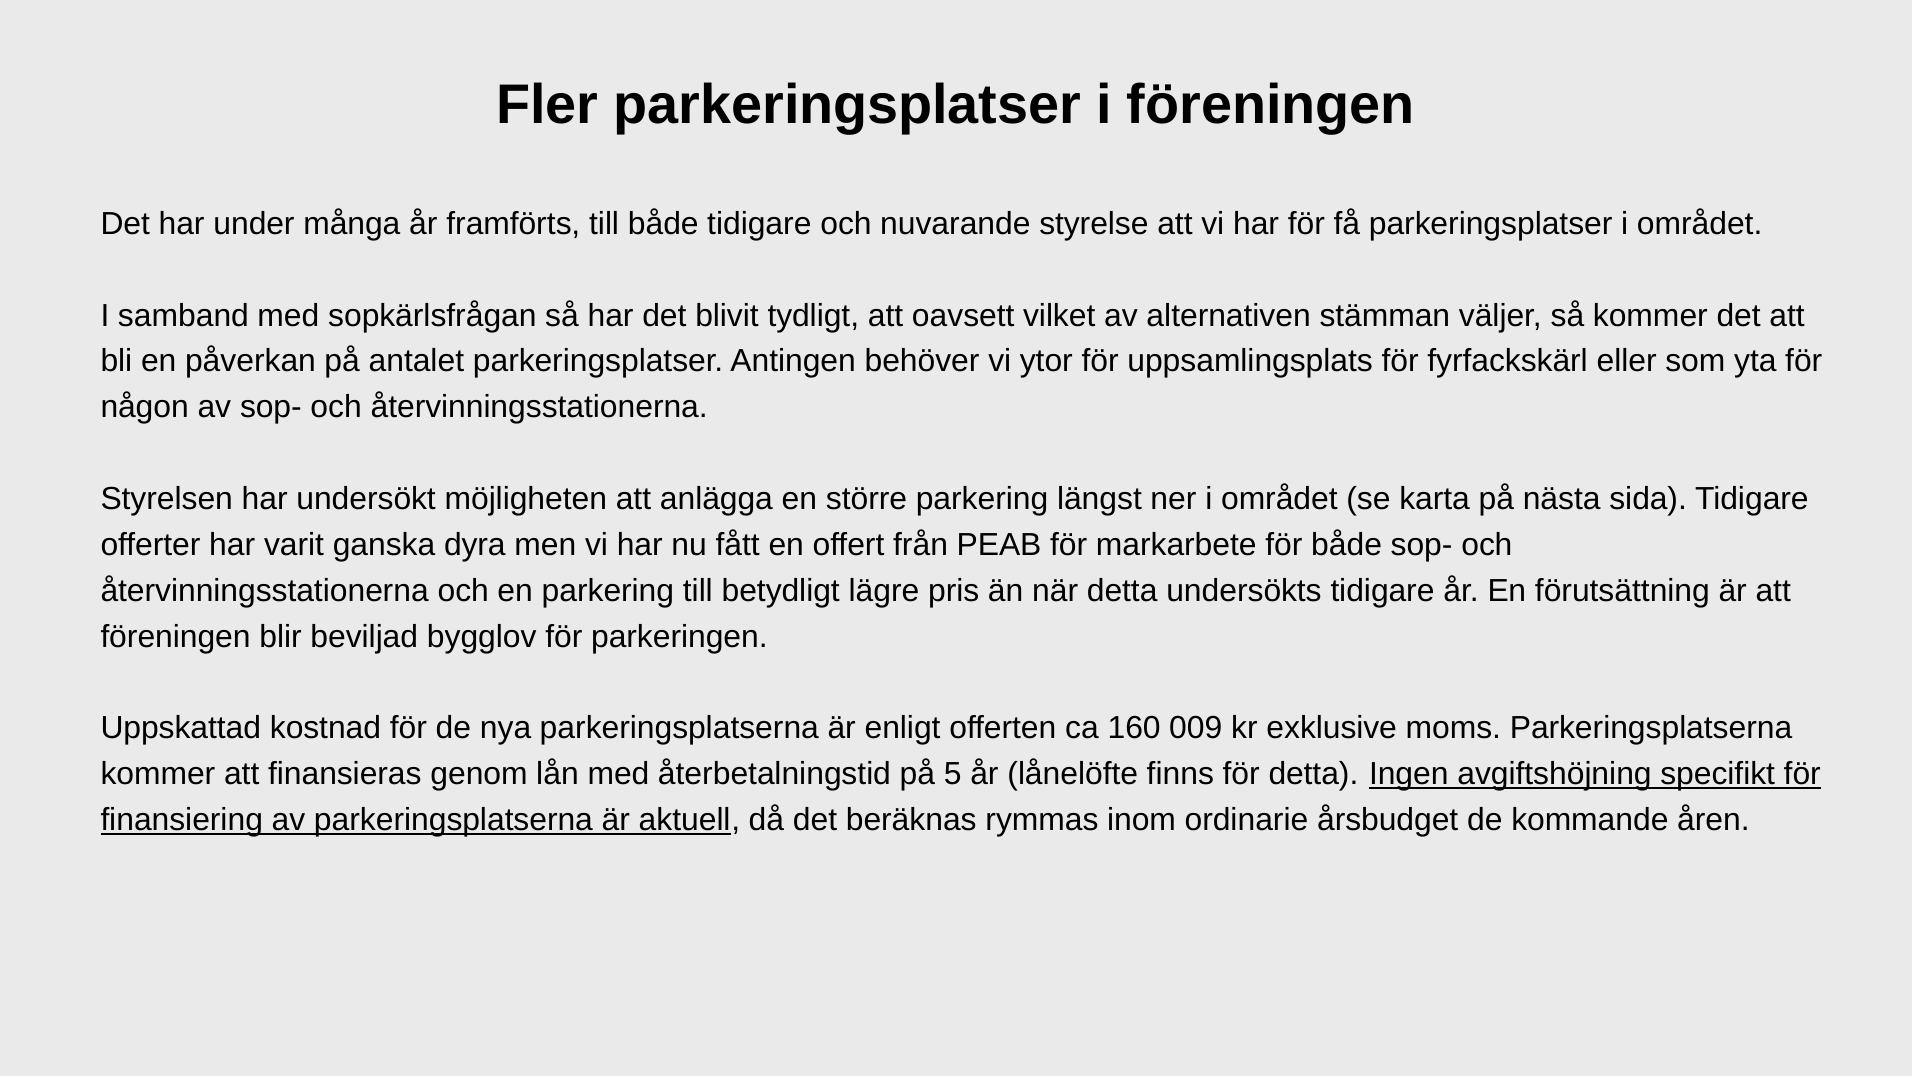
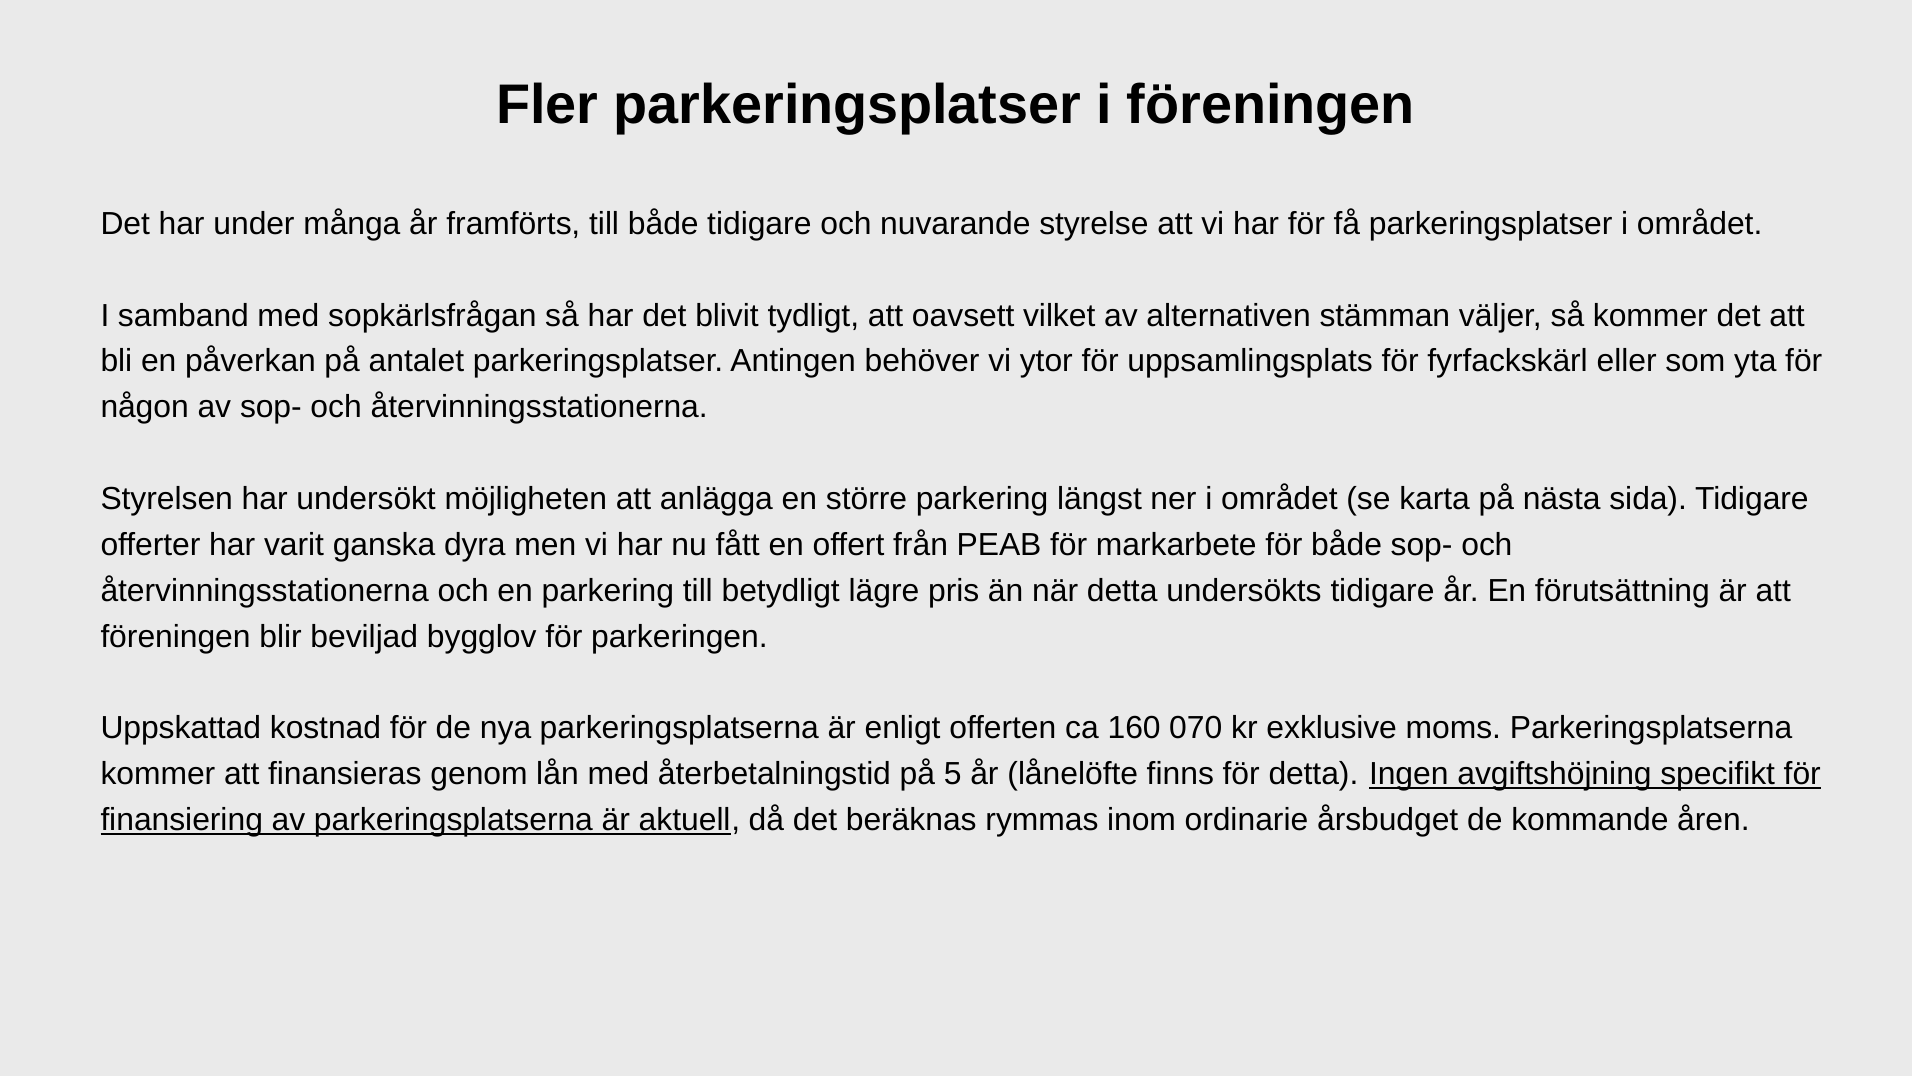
009: 009 -> 070 (1196, 728)
